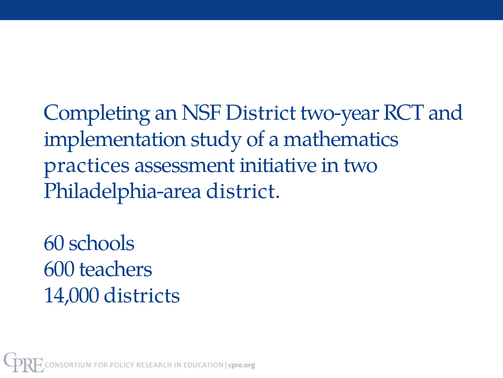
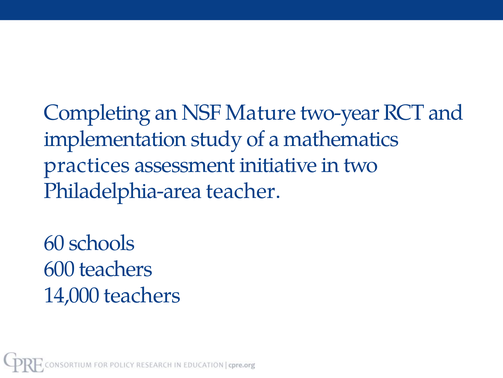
NSF District: District -> Mature (261, 113)
Philadelphia-area district: district -> teacher (243, 191)
14,000 districts: districts -> teachers (142, 295)
